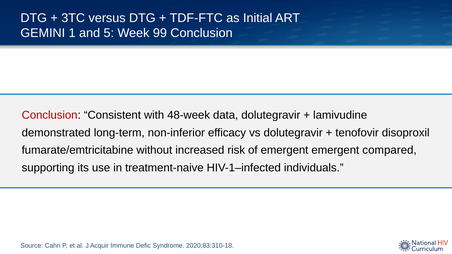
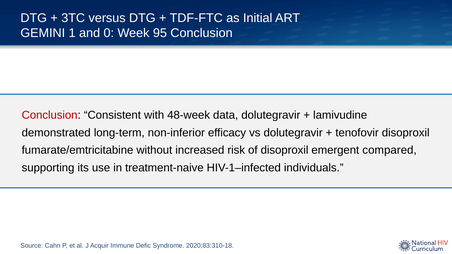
5: 5 -> 0 (109, 33)
99: 99 -> 95 (160, 33)
of emergent: emergent -> disoproxil (285, 150)
